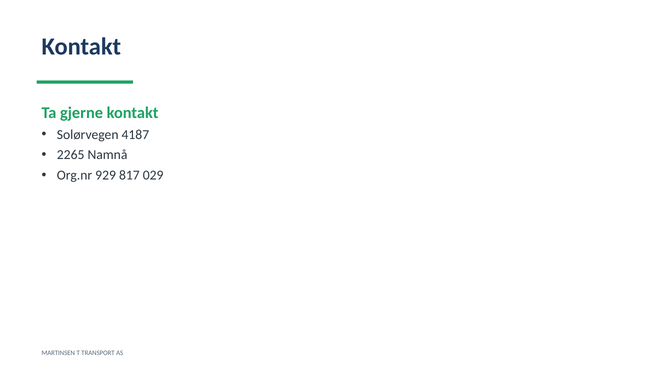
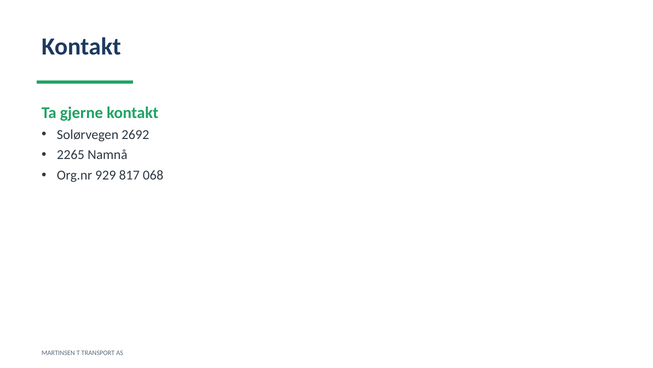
4187: 4187 -> 2692 (135, 134)
029: 029 -> 068 (153, 175)
